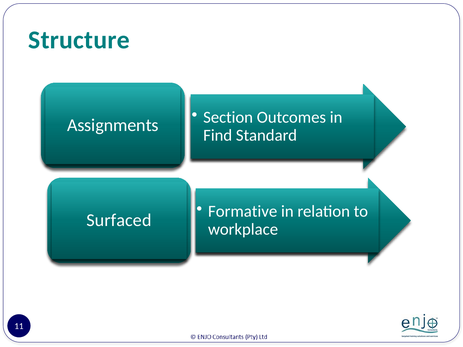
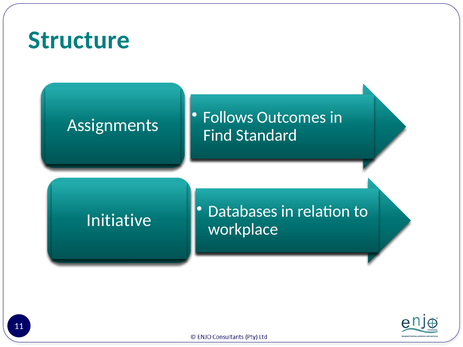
Section: Section -> Follows (228, 117)
Formative: Formative -> Databases (243, 211)
Surfaced: Surfaced -> Initiative (119, 221)
